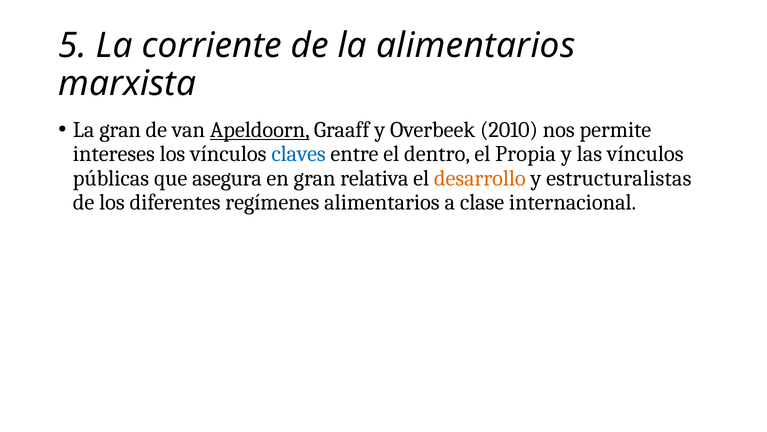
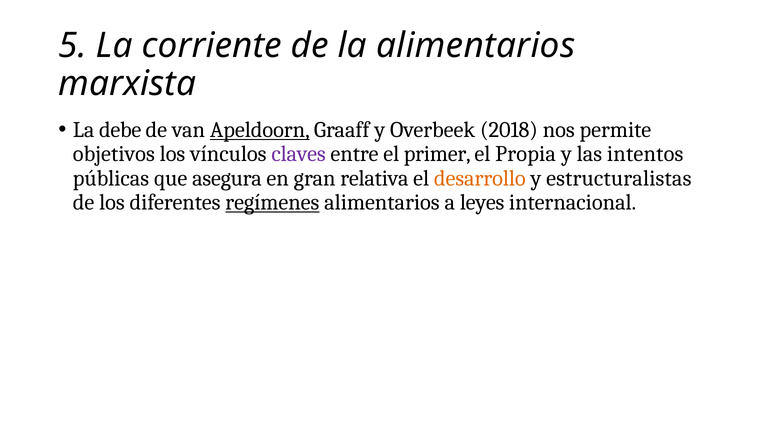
La gran: gran -> debe (120, 130)
2010: 2010 -> 2018 (509, 130)
intereses: intereses -> objetivos (114, 154)
claves colour: blue -> purple (299, 154)
dentro: dentro -> primer (437, 154)
las vínculos: vínculos -> intentos (645, 154)
regímenes underline: none -> present (272, 202)
clase: clase -> leyes (482, 202)
